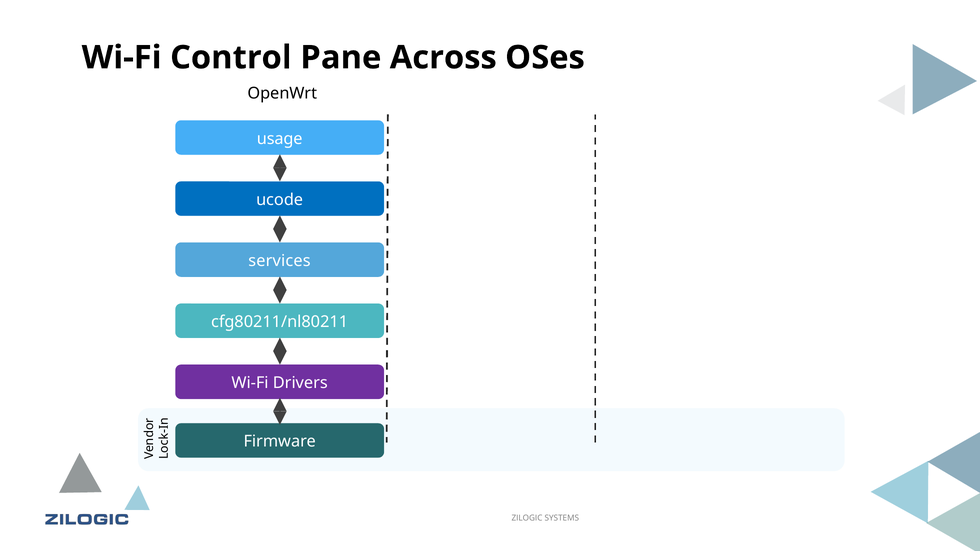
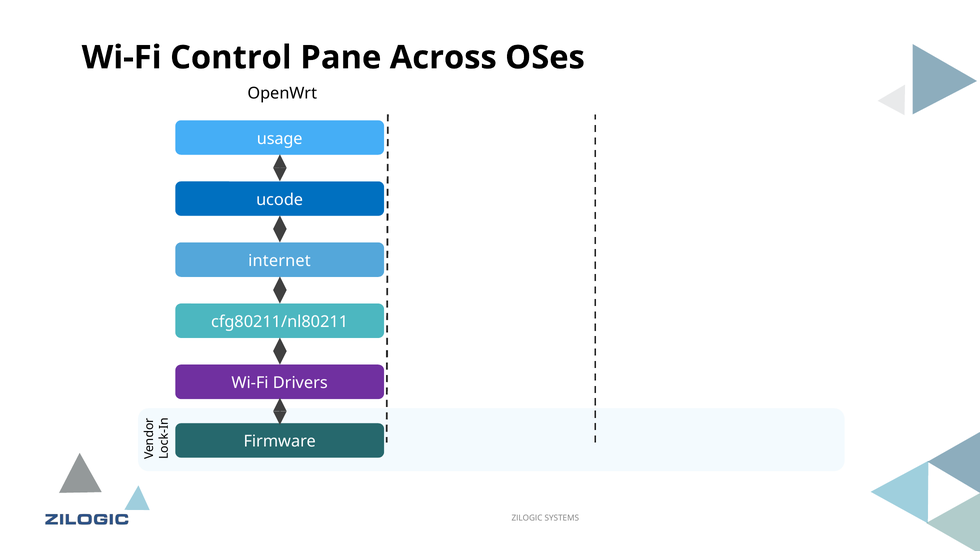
services: services -> internet (279, 261)
